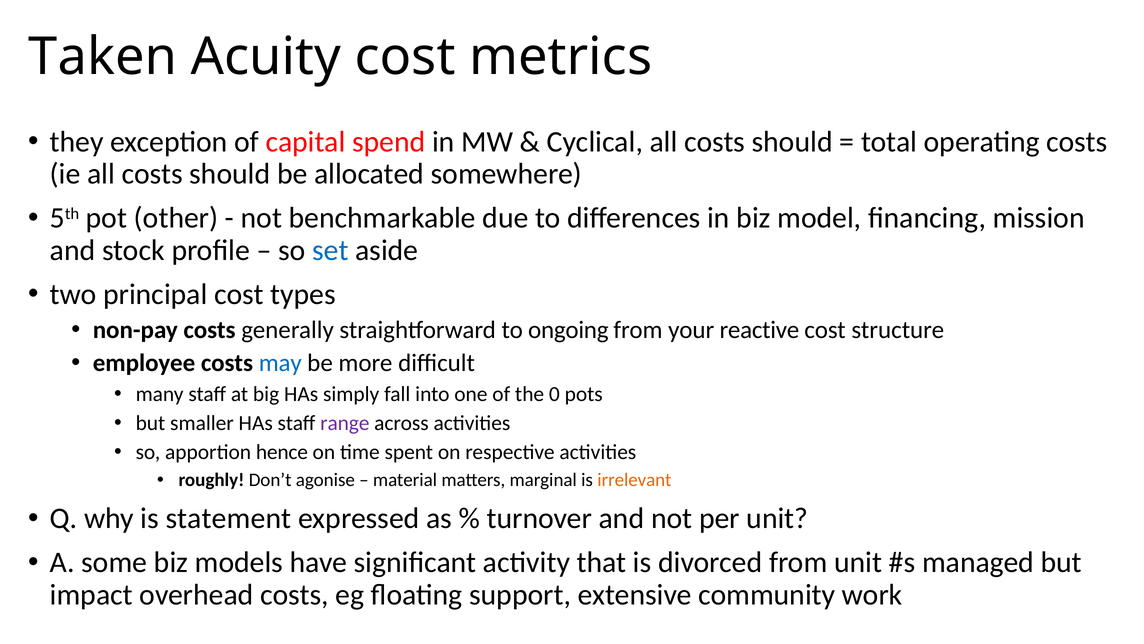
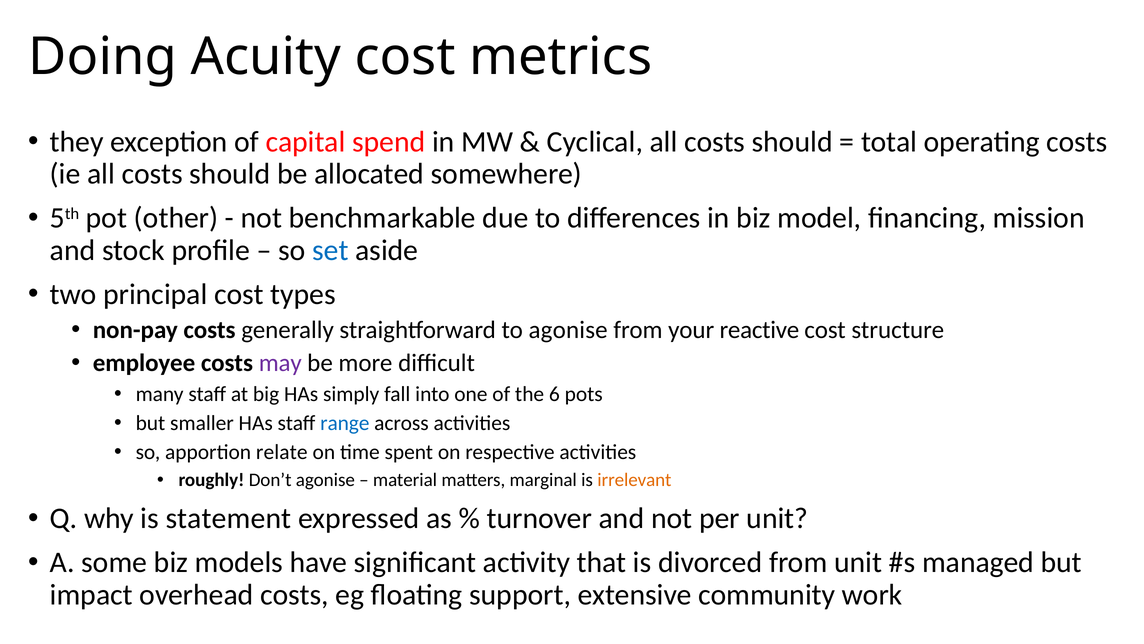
Taken: Taken -> Doing (103, 57)
to ongoing: ongoing -> agonise (568, 330)
may colour: blue -> purple (280, 363)
0: 0 -> 6 (554, 394)
range colour: purple -> blue (345, 423)
hence: hence -> relate (282, 452)
